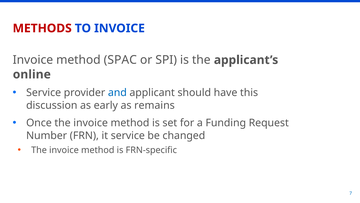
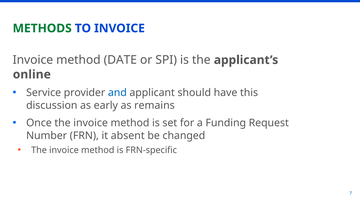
METHODS colour: red -> green (42, 28)
SPAC: SPAC -> DATE (120, 60)
it service: service -> absent (128, 135)
